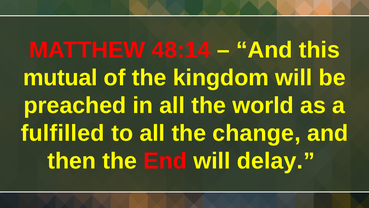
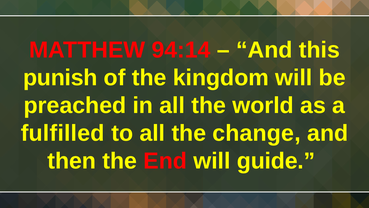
48:14: 48:14 -> 94:14 (181, 50)
mutual: mutual -> punish (60, 78)
delay: delay -> guide (276, 161)
